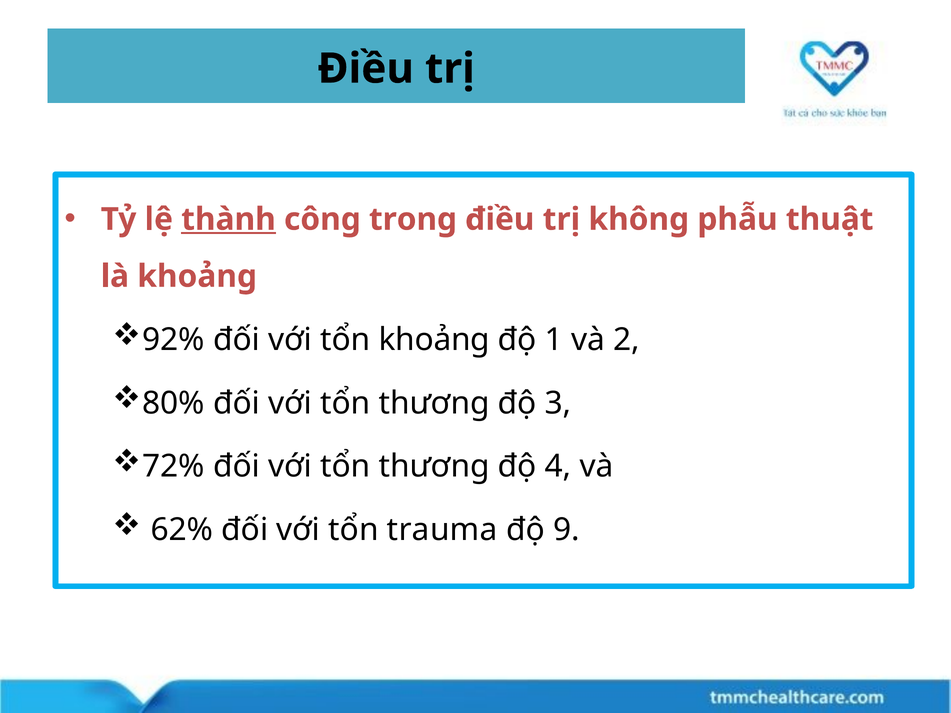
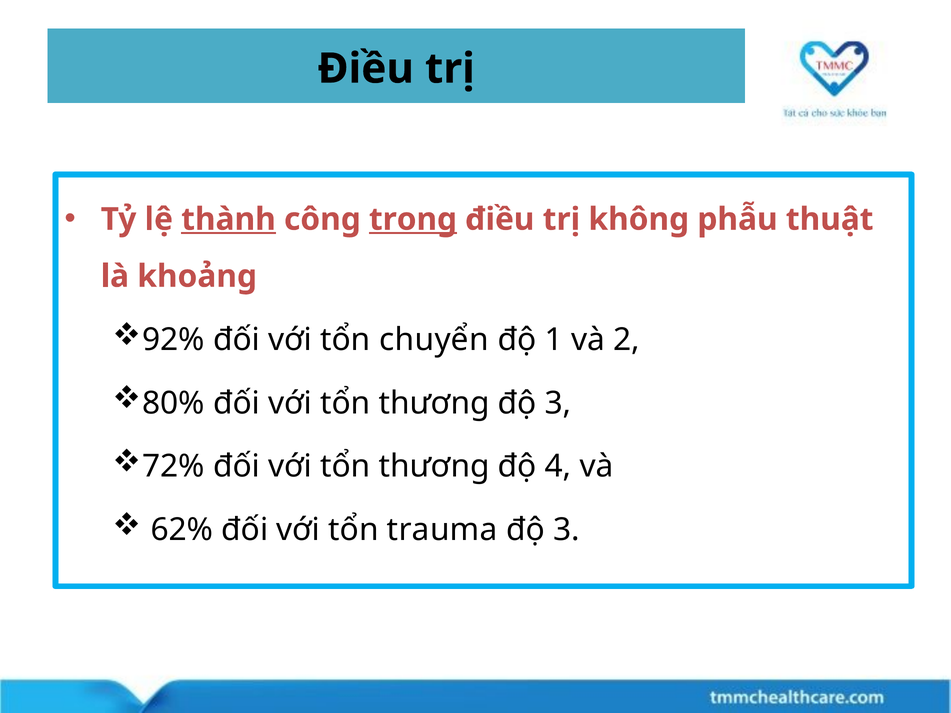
trong underline: none -> present (413, 219)
tổn khoảng: khoảng -> chuyển (434, 340)
9: 9 -> 3 (566, 530)
